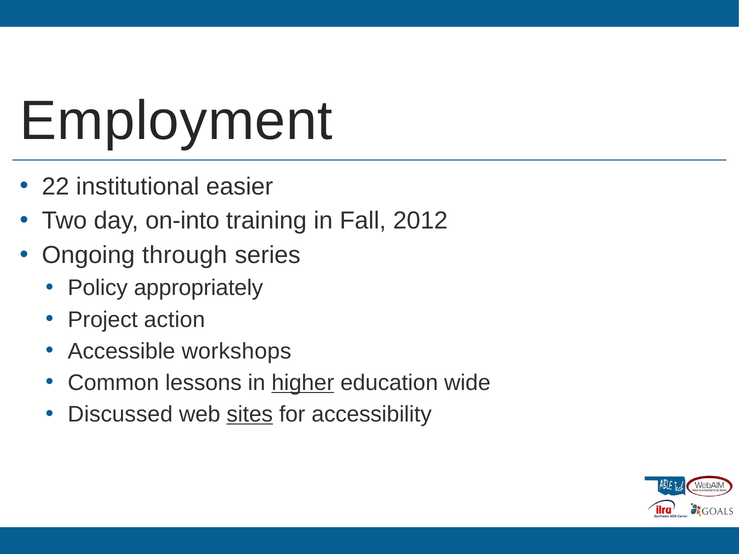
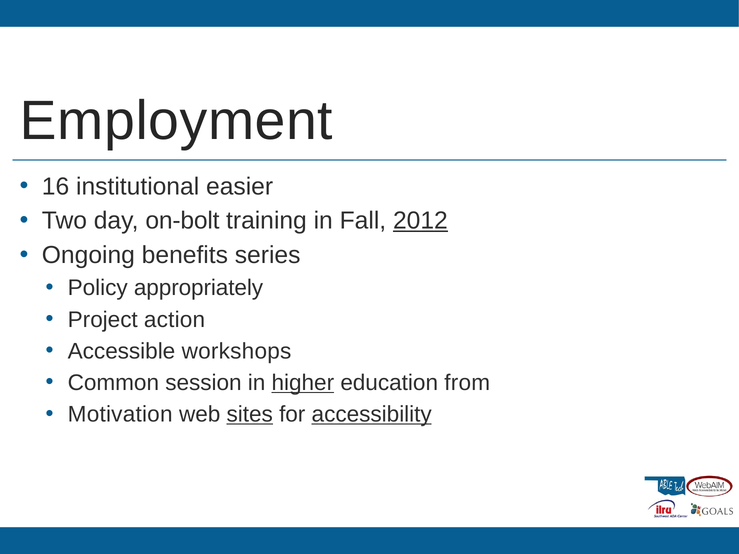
22: 22 -> 16 (56, 186)
on-into: on-into -> on-bolt (182, 221)
2012 underline: none -> present (420, 221)
through: through -> benefits (185, 255)
lessons: lessons -> session (203, 383)
wide: wide -> from (467, 383)
Discussed: Discussed -> Motivation (120, 415)
accessibility underline: none -> present (372, 415)
